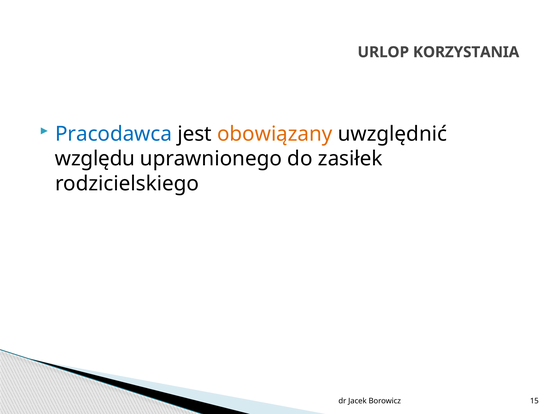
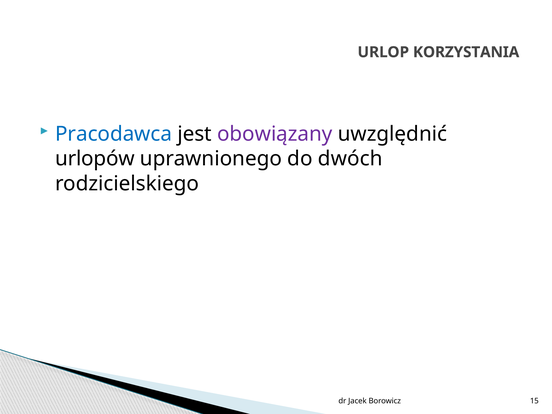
obowiązany colour: orange -> purple (275, 134)
względu: względu -> urlopów (95, 159)
zasiłek: zasiłek -> dwóch (350, 159)
